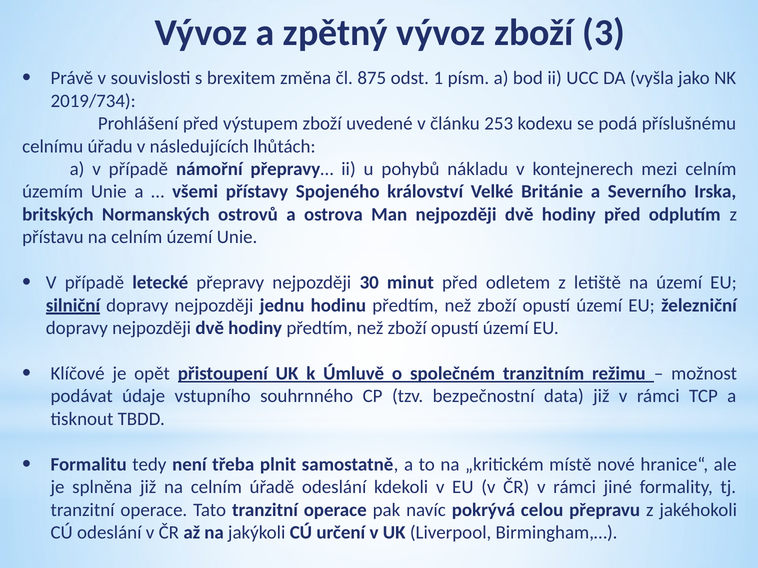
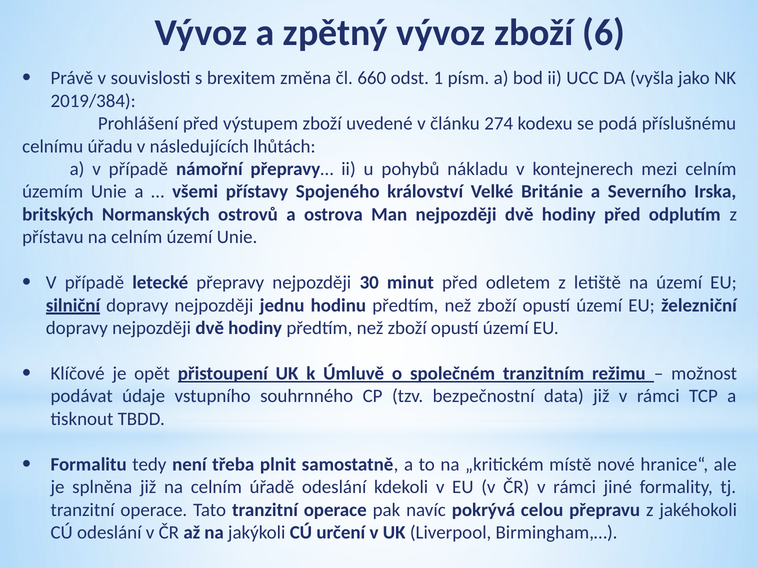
3: 3 -> 6 (604, 33)
875: 875 -> 660 (372, 78)
2019/734: 2019/734 -> 2019/384 (93, 101)
253: 253 -> 274 (499, 124)
